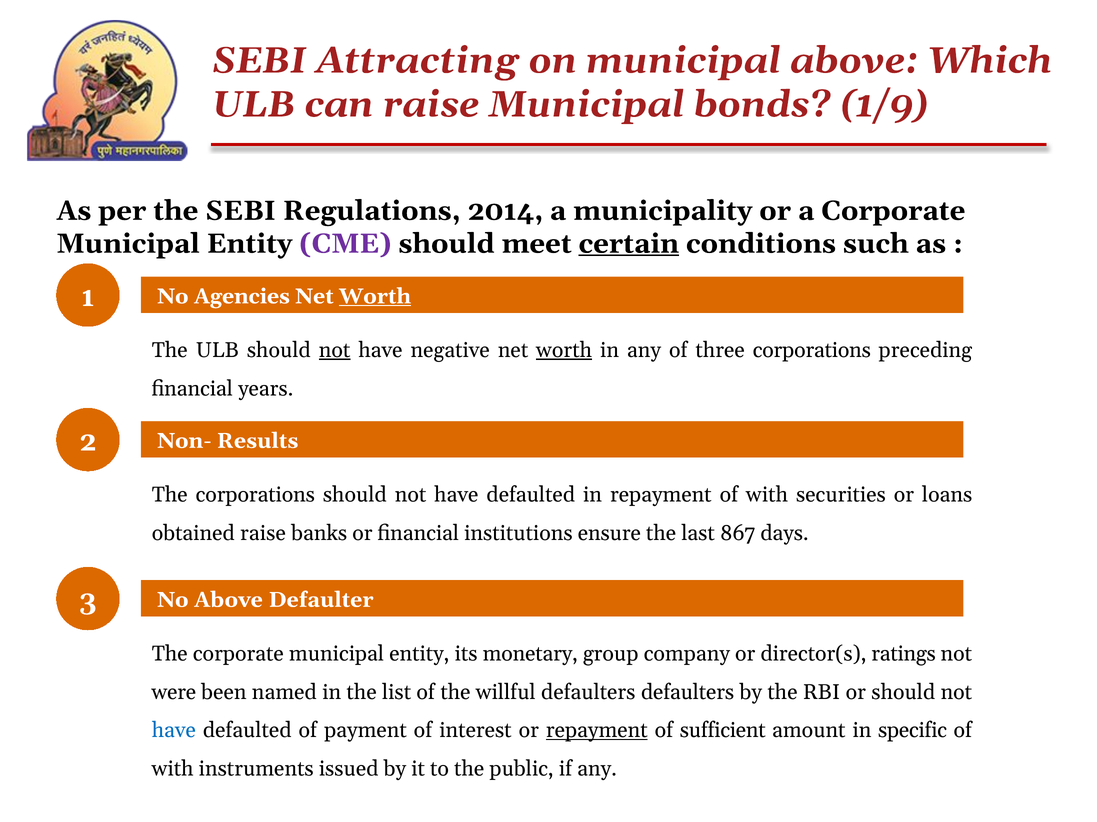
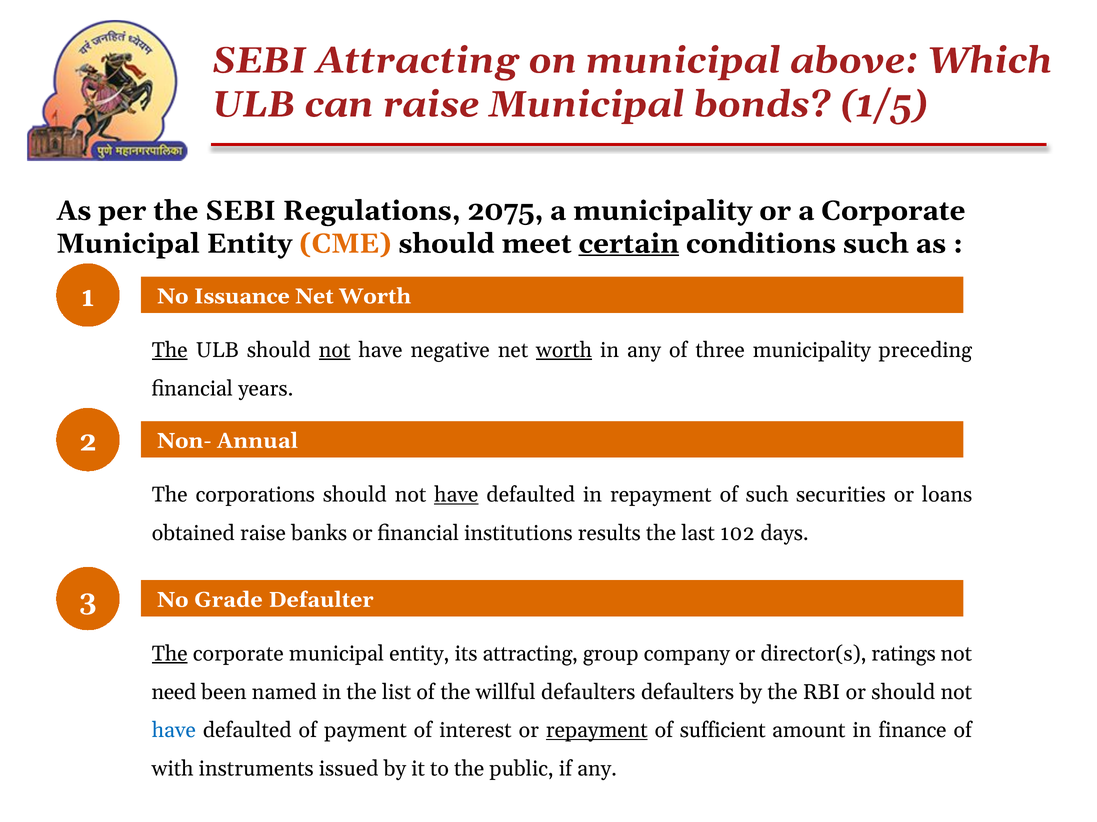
1/9: 1/9 -> 1/5 (884, 104)
2014: 2014 -> 2075 (505, 211)
CME colour: purple -> orange (345, 244)
Agencies: Agencies -> Issuance (242, 297)
Worth underline: present -> none (375, 297)
The underline: none -> present (170, 351)
three corporations: corporations -> municipality (812, 351)
Results: Results -> Annual (257, 441)
have underline: none -> present (456, 495)
repayment of with: with -> such (767, 495)
ensure: ensure -> results (609, 534)
867: 867 -> 102 (737, 534)
No Above: Above -> Grade (228, 600)
The underline: none -> present (170, 654)
its monetary: monetary -> attracting (530, 654)
were: were -> need (174, 693)
specific: specific -> finance (912, 731)
